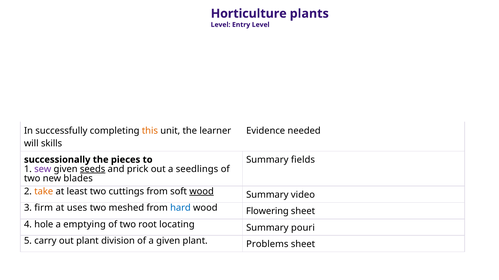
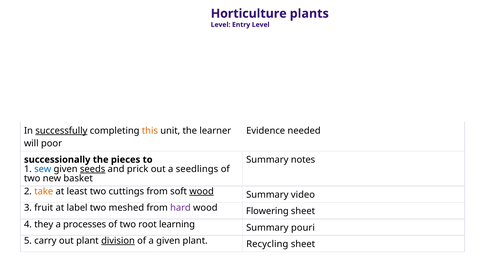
successfully underline: none -> present (61, 131)
skills: skills -> poor (52, 144)
fields: fields -> notes (303, 160)
sew colour: purple -> blue (43, 169)
blades: blades -> basket (78, 179)
firm: firm -> fruit (44, 208)
uses: uses -> label (77, 208)
hard colour: blue -> purple (180, 208)
hole: hole -> they (44, 225)
emptying: emptying -> processes (85, 225)
locating: locating -> learning (177, 225)
division underline: none -> present (118, 241)
Problems: Problems -> Recycling (267, 245)
